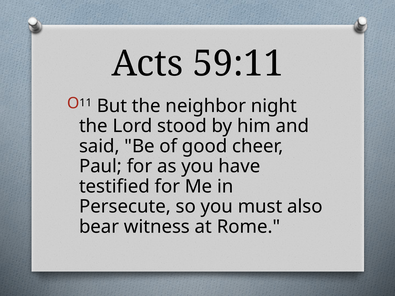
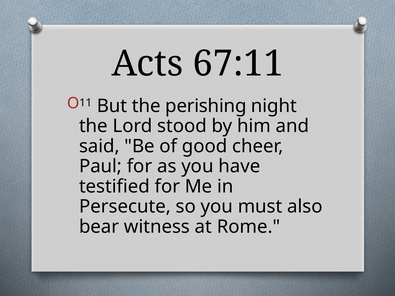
59:11: 59:11 -> 67:11 (238, 64)
neighbor: neighbor -> perishing (206, 106)
